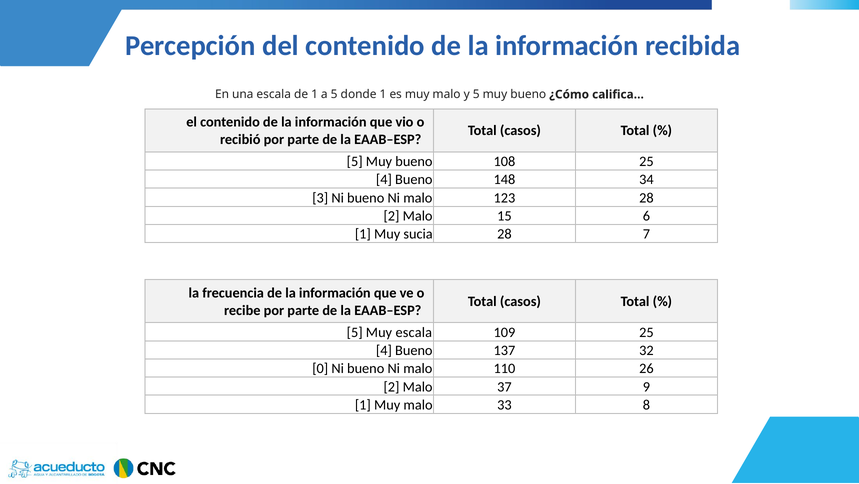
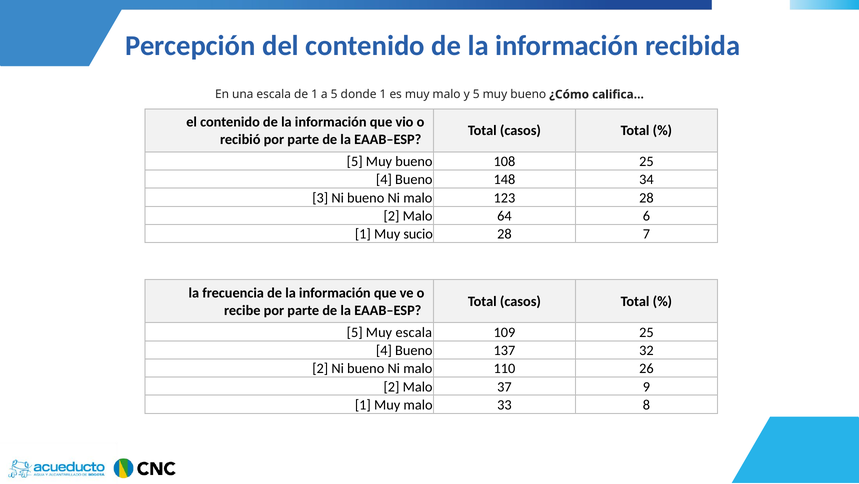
15: 15 -> 64 (504, 216)
sucia: sucia -> sucio (418, 234)
0: 0 -> 2 (320, 368)
